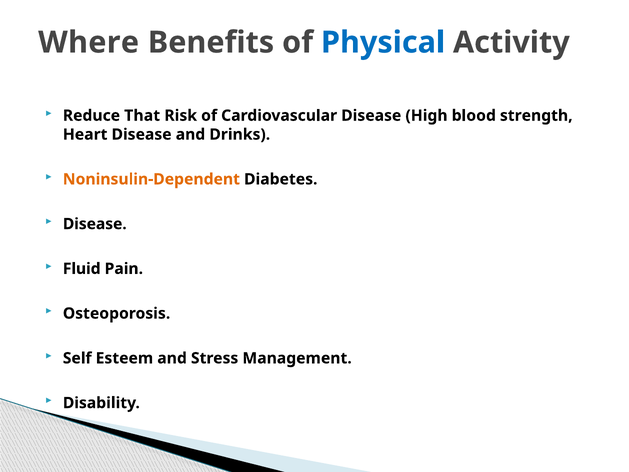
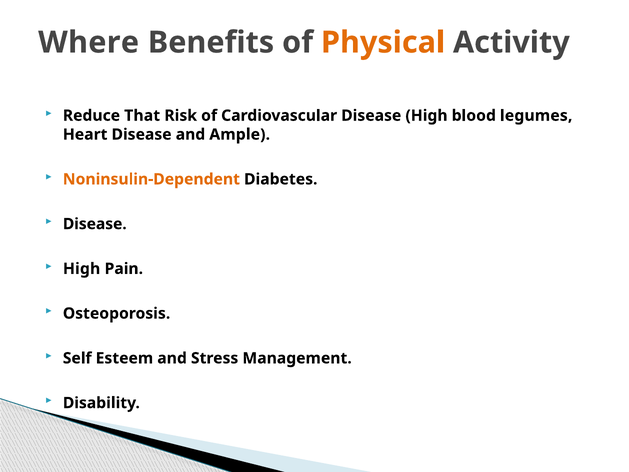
Physical colour: blue -> orange (383, 42)
strength: strength -> legumes (536, 116)
Drinks: Drinks -> Ample (240, 134)
Fluid: Fluid -> High (82, 269)
